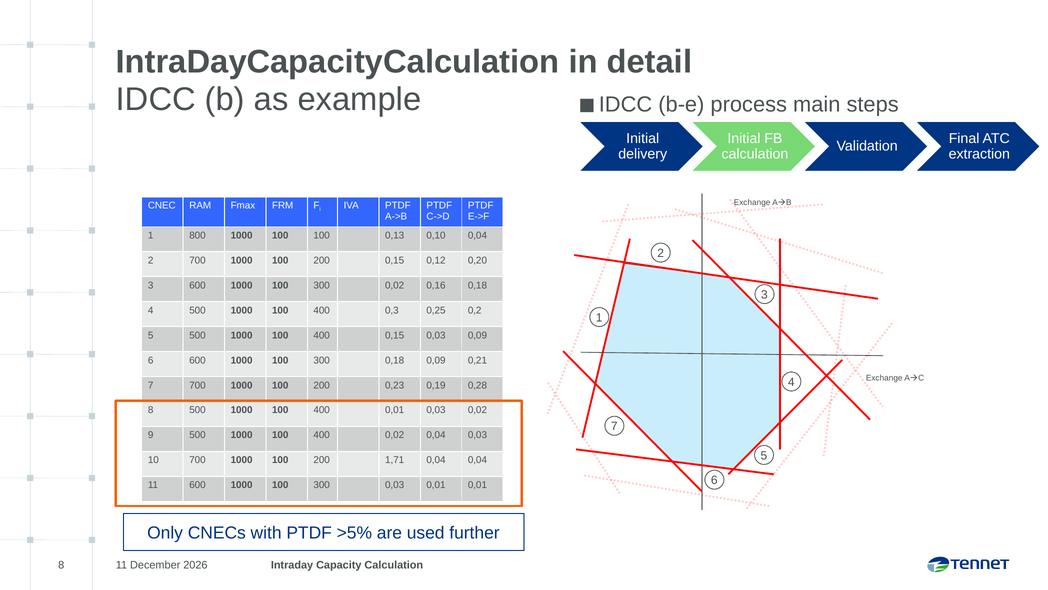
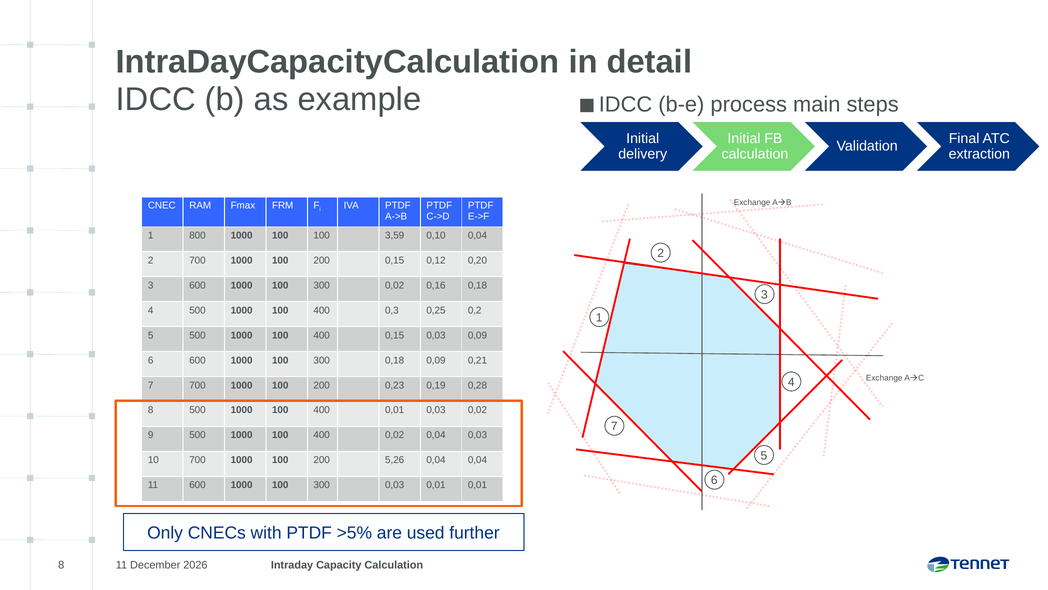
0,13: 0,13 -> 3,59 (395, 235)
1,71: 1,71 -> 5,26 (395, 460)
